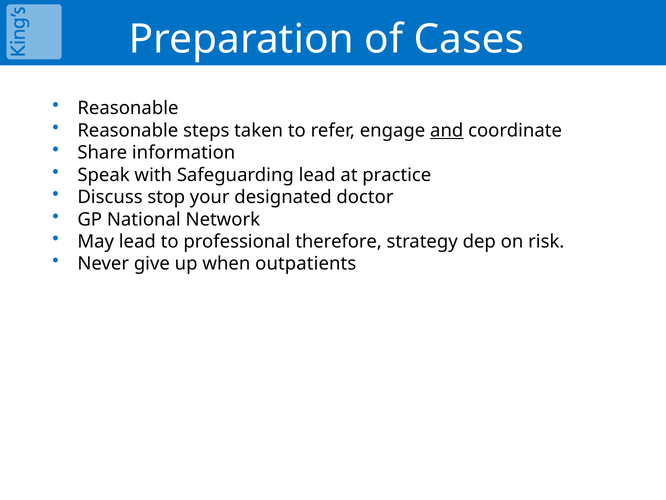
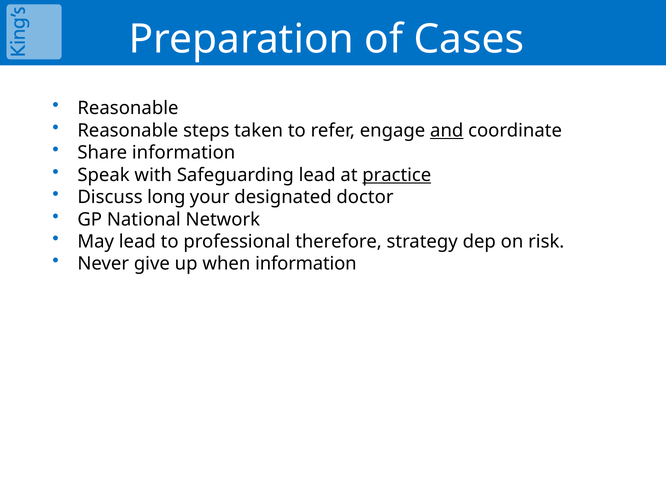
practice underline: none -> present (397, 175)
stop: stop -> long (166, 197)
when outpatients: outpatients -> information (306, 264)
